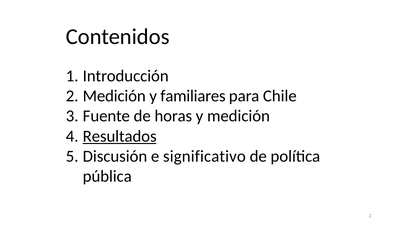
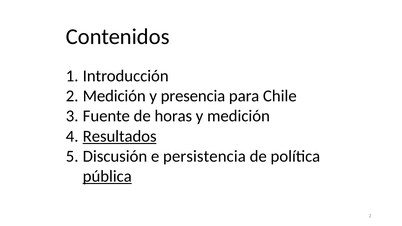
familiares: familiares -> presencia (193, 96)
significativo: significativo -> persistencia (204, 156)
pública underline: none -> present (107, 176)
